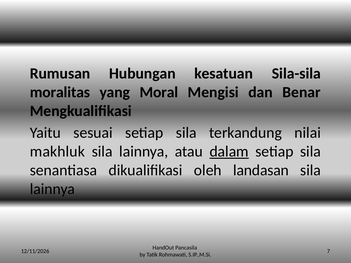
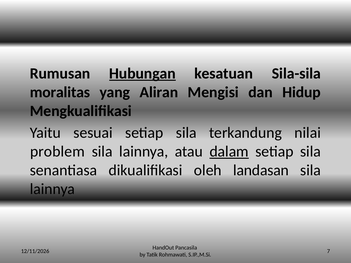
Hubungan underline: none -> present (142, 74)
Moral: Moral -> Aliran (159, 92)
Benar: Benar -> Hidup (302, 92)
makhluk: makhluk -> problem (57, 152)
